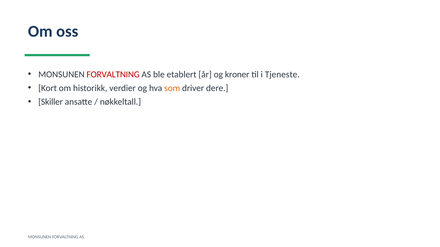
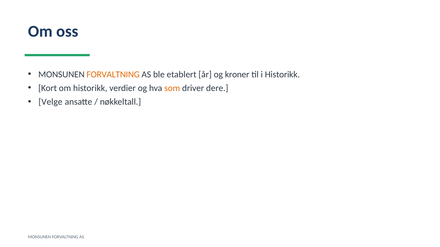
FORVALTNING colour: red -> orange (113, 75)
i Tjeneste: Tjeneste -> Historikk (282, 75)
Skiller: Skiller -> Velge (50, 102)
